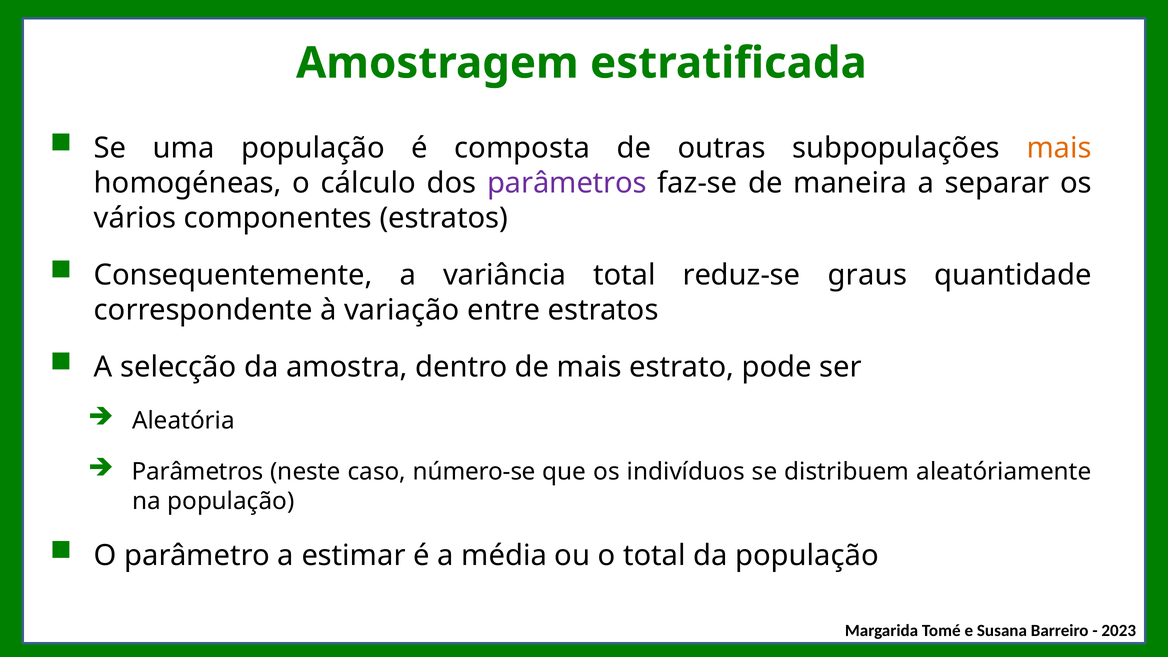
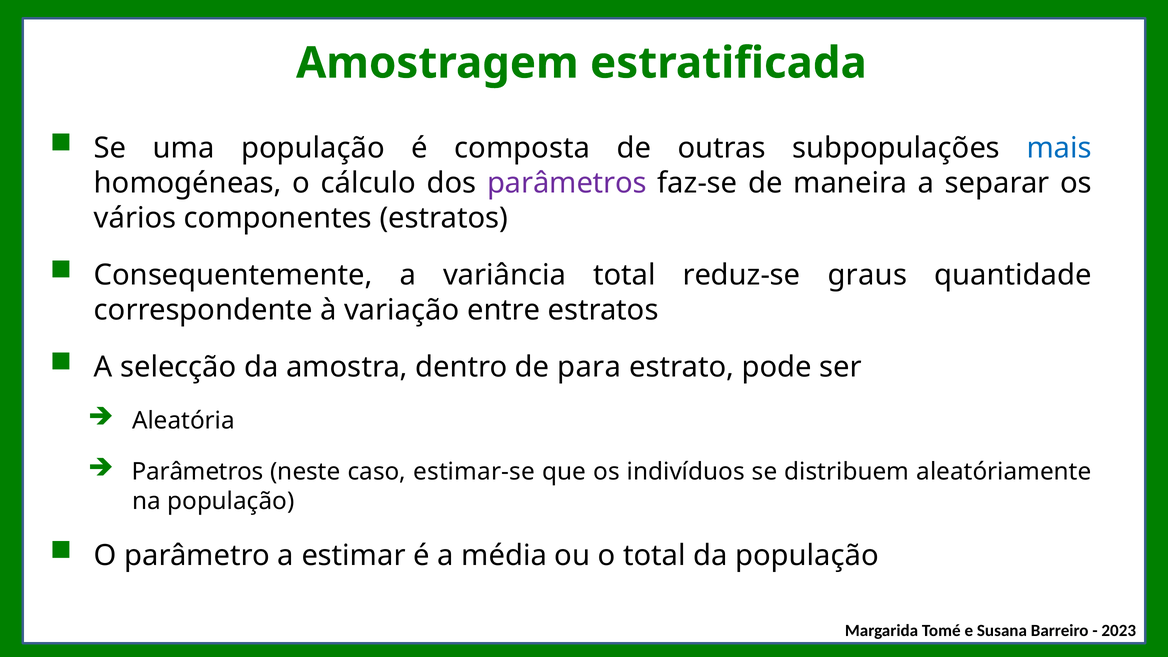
mais colour: orange -> blue (1059, 148)
de mais: mais -> para (589, 367)
número-se: número-se -> estimar-se (474, 472)
